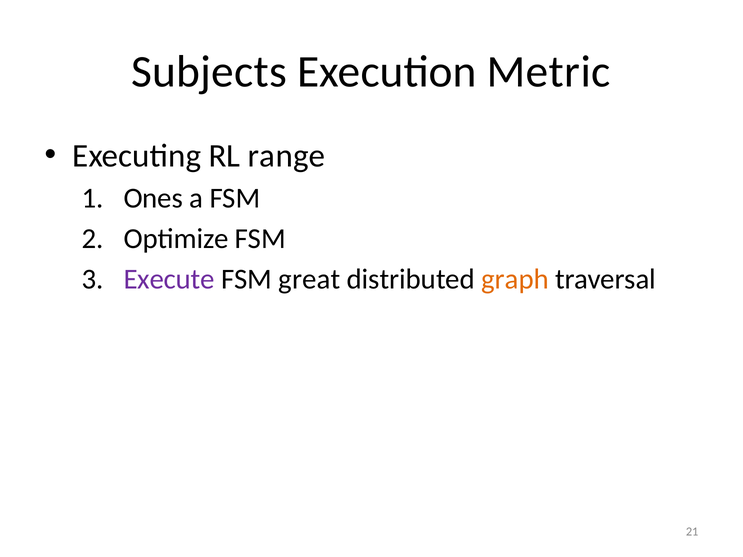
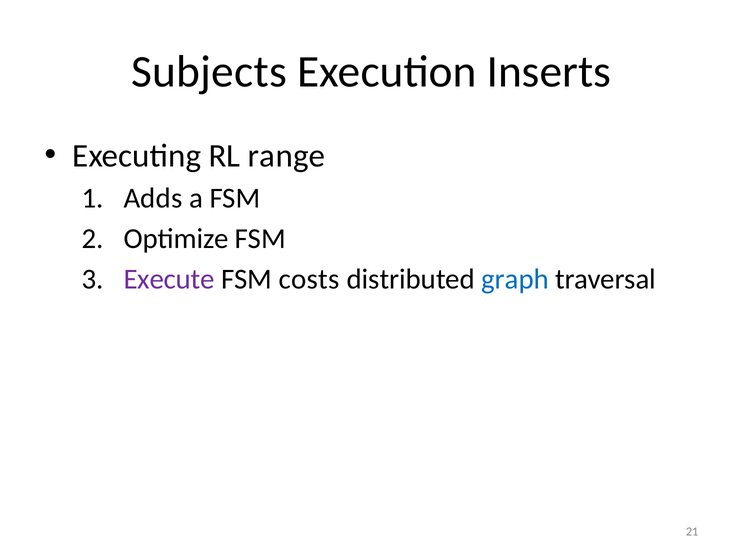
Metric: Metric -> Inserts (549, 72)
Ones: Ones -> Adds (153, 199)
great: great -> costs (309, 280)
graph colour: orange -> blue (515, 280)
